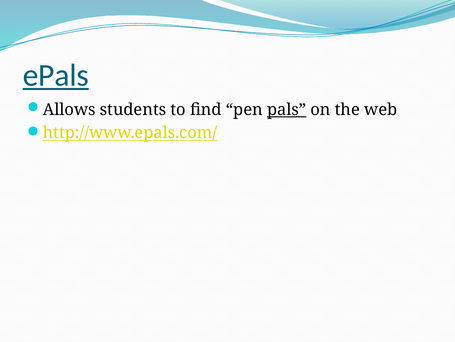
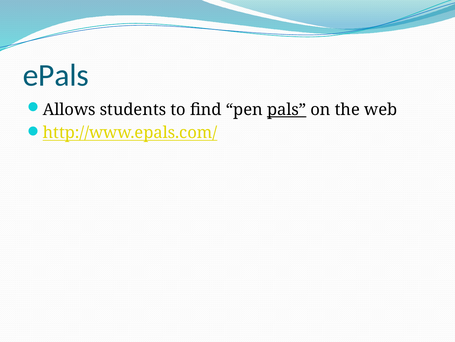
ePals underline: present -> none (56, 75)
